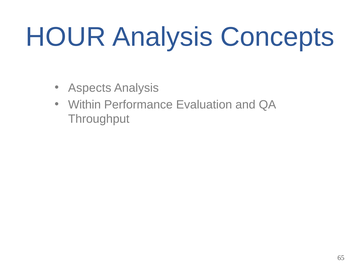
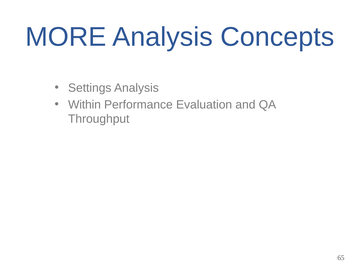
HOUR: HOUR -> MORE (66, 37)
Aspects: Aspects -> Settings (90, 88)
